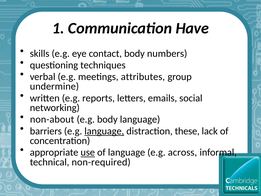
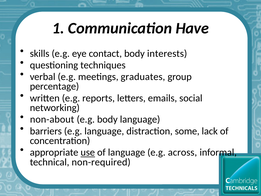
numbers: numbers -> interests (167, 53)
attributes: attributes -> graduates (143, 77)
undermine: undermine -> percentage (54, 86)
language underline: present -> none (104, 131)
these: these -> some (187, 131)
